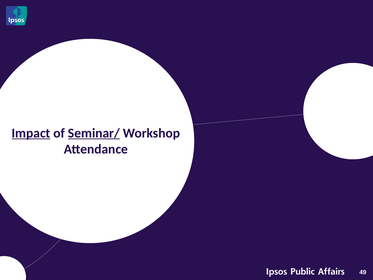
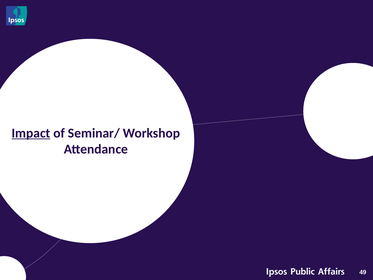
Seminar/ underline: present -> none (94, 133)
